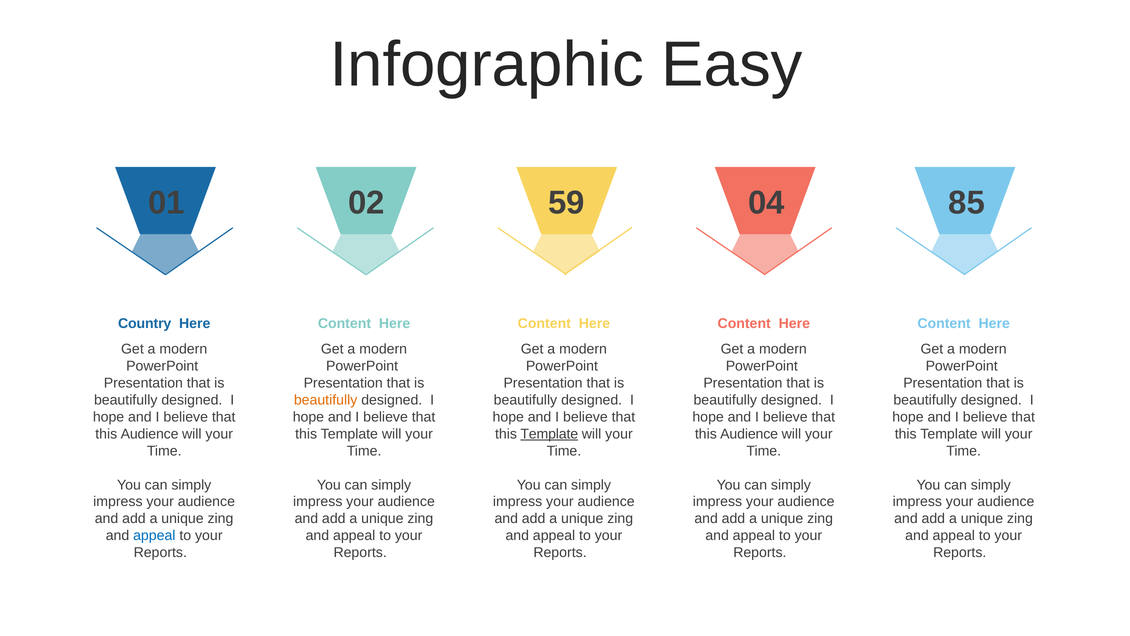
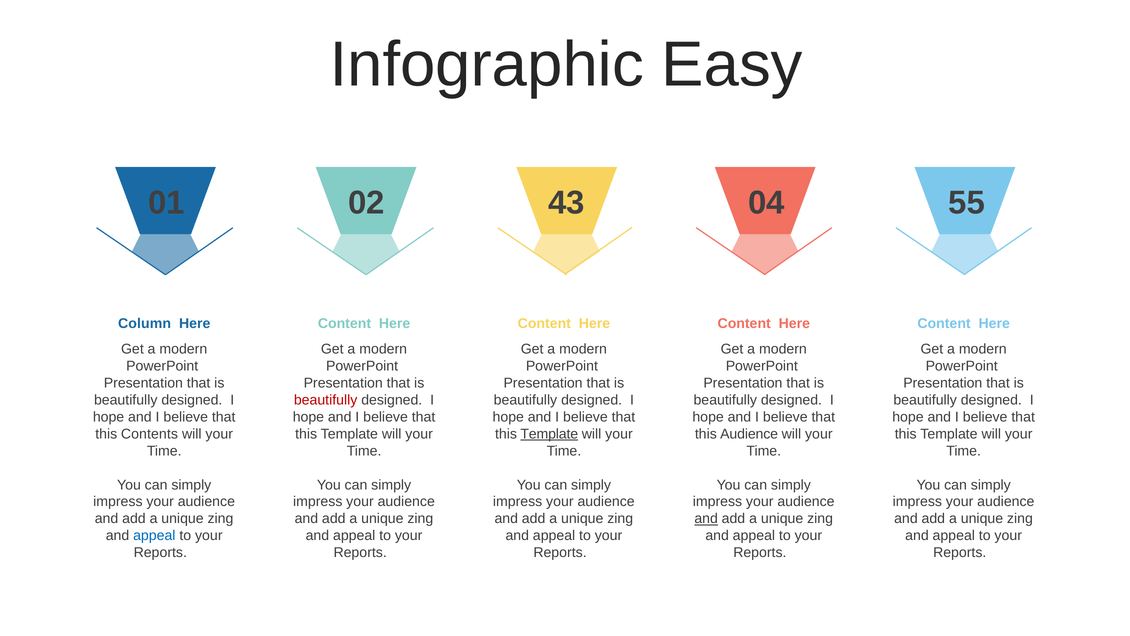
59: 59 -> 43 (567, 203)
85: 85 -> 55 (967, 203)
Country: Country -> Column (145, 323)
beautifully colour: orange -> red (326, 400)
Audience: Audience -> Contents (149, 434)
and underline: none -> present (706, 518)
